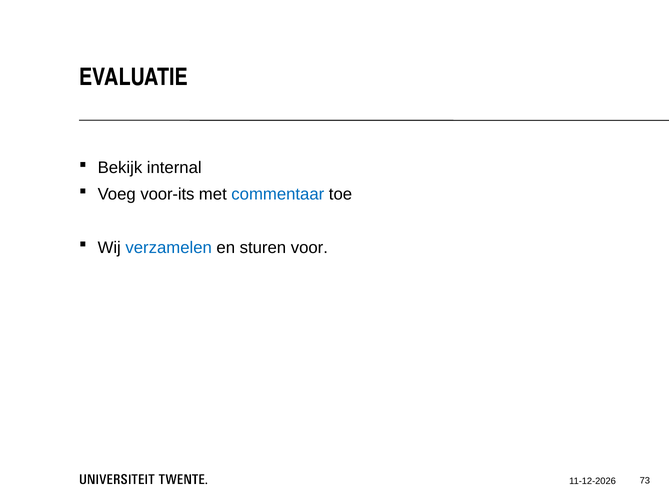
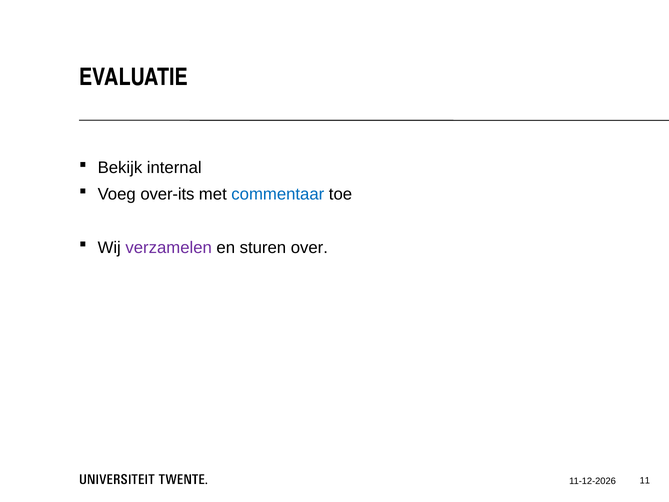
voor-its: voor-its -> over-its (167, 194)
verzamelen colour: blue -> purple (169, 247)
voor: voor -> over (309, 247)
73: 73 -> 11 (645, 481)
